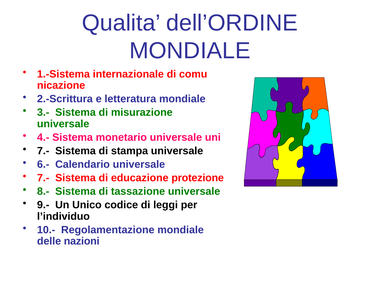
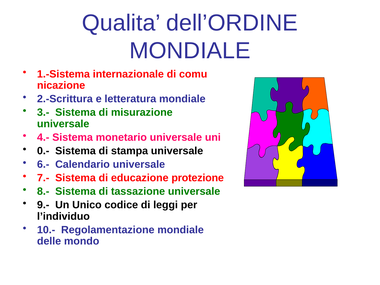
7.-: 7.- -> 0.- (43, 151)
nazioni: nazioni -> mondo (82, 241)
